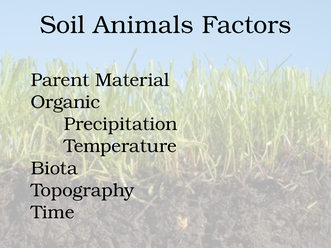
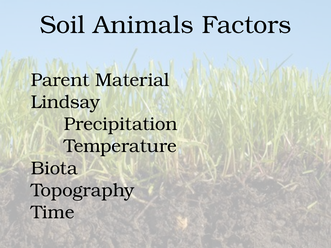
Organic: Organic -> Lindsay (65, 102)
